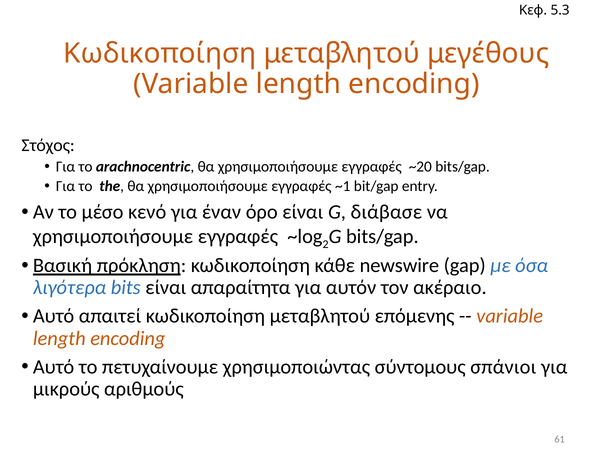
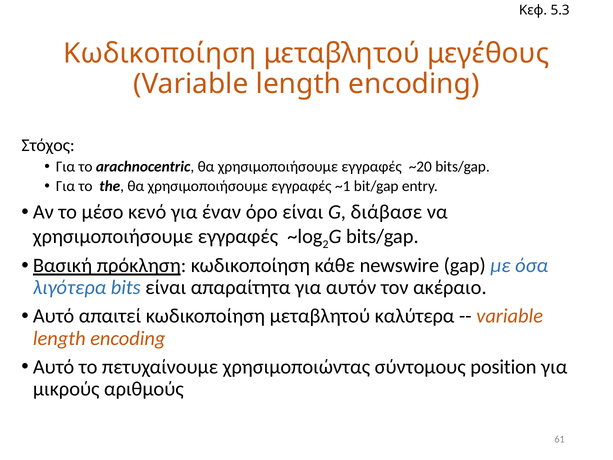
επόμενης: επόμενης -> καλύτερα (415, 316)
σπάνιοι: σπάνιοι -> position (503, 367)
